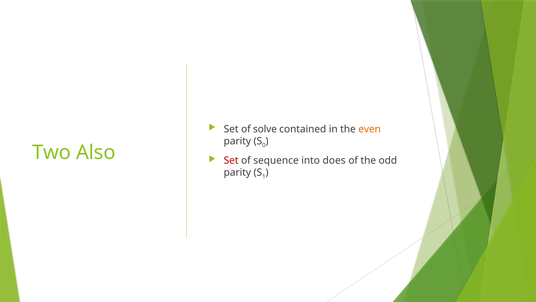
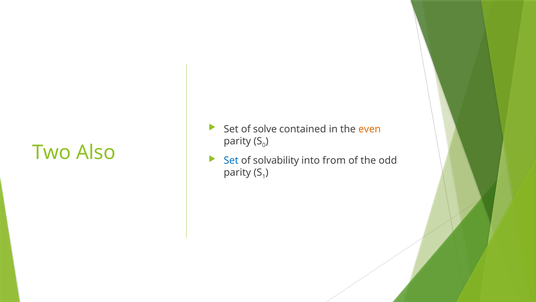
Set colour: red -> blue (231, 160)
sequence: sequence -> solvability (276, 160)
does: does -> from (334, 160)
